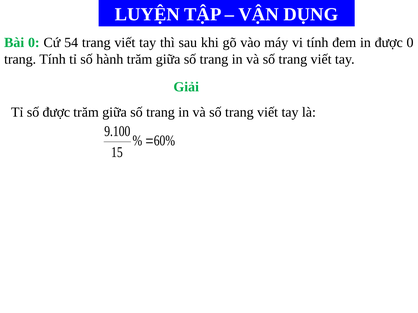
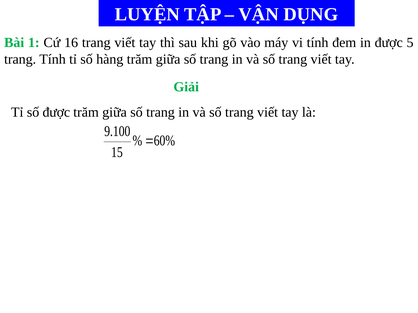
Bài 0: 0 -> 1 (34, 43)
54: 54 -> 16 (71, 43)
được 0: 0 -> 5 (410, 43)
hành: hành -> hàng (110, 59)
